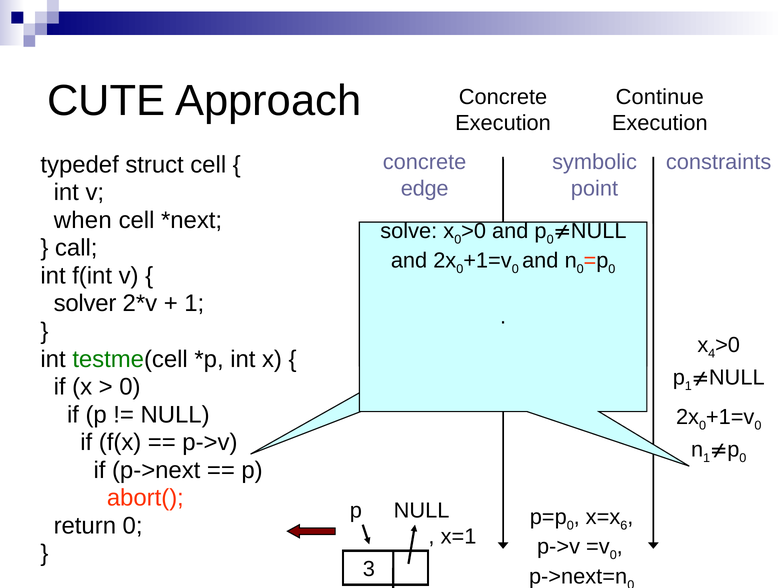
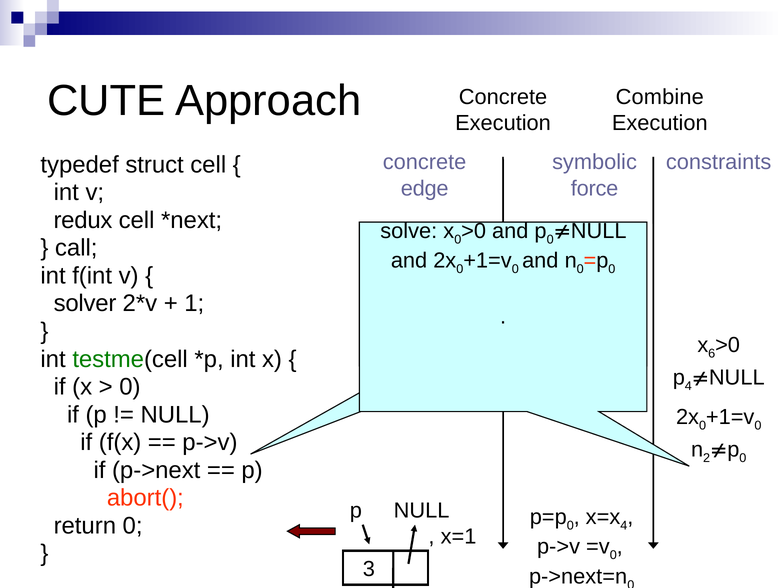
Continue: Continue -> Combine (660, 97)
point: point -> force (595, 188)
when: when -> redux (83, 220)
4: 4 -> 6 (712, 354)
p 1: 1 -> 4 (688, 386)
1: 1 -> 2 (707, 458)
6: 6 -> 4 (624, 525)
